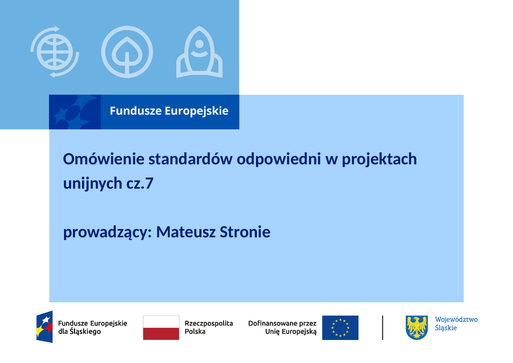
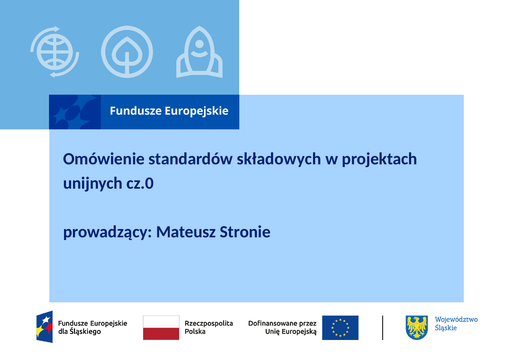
odpowiedni: odpowiedni -> składowych (279, 159)
cz.7: cz.7 -> cz.0 (140, 183)
